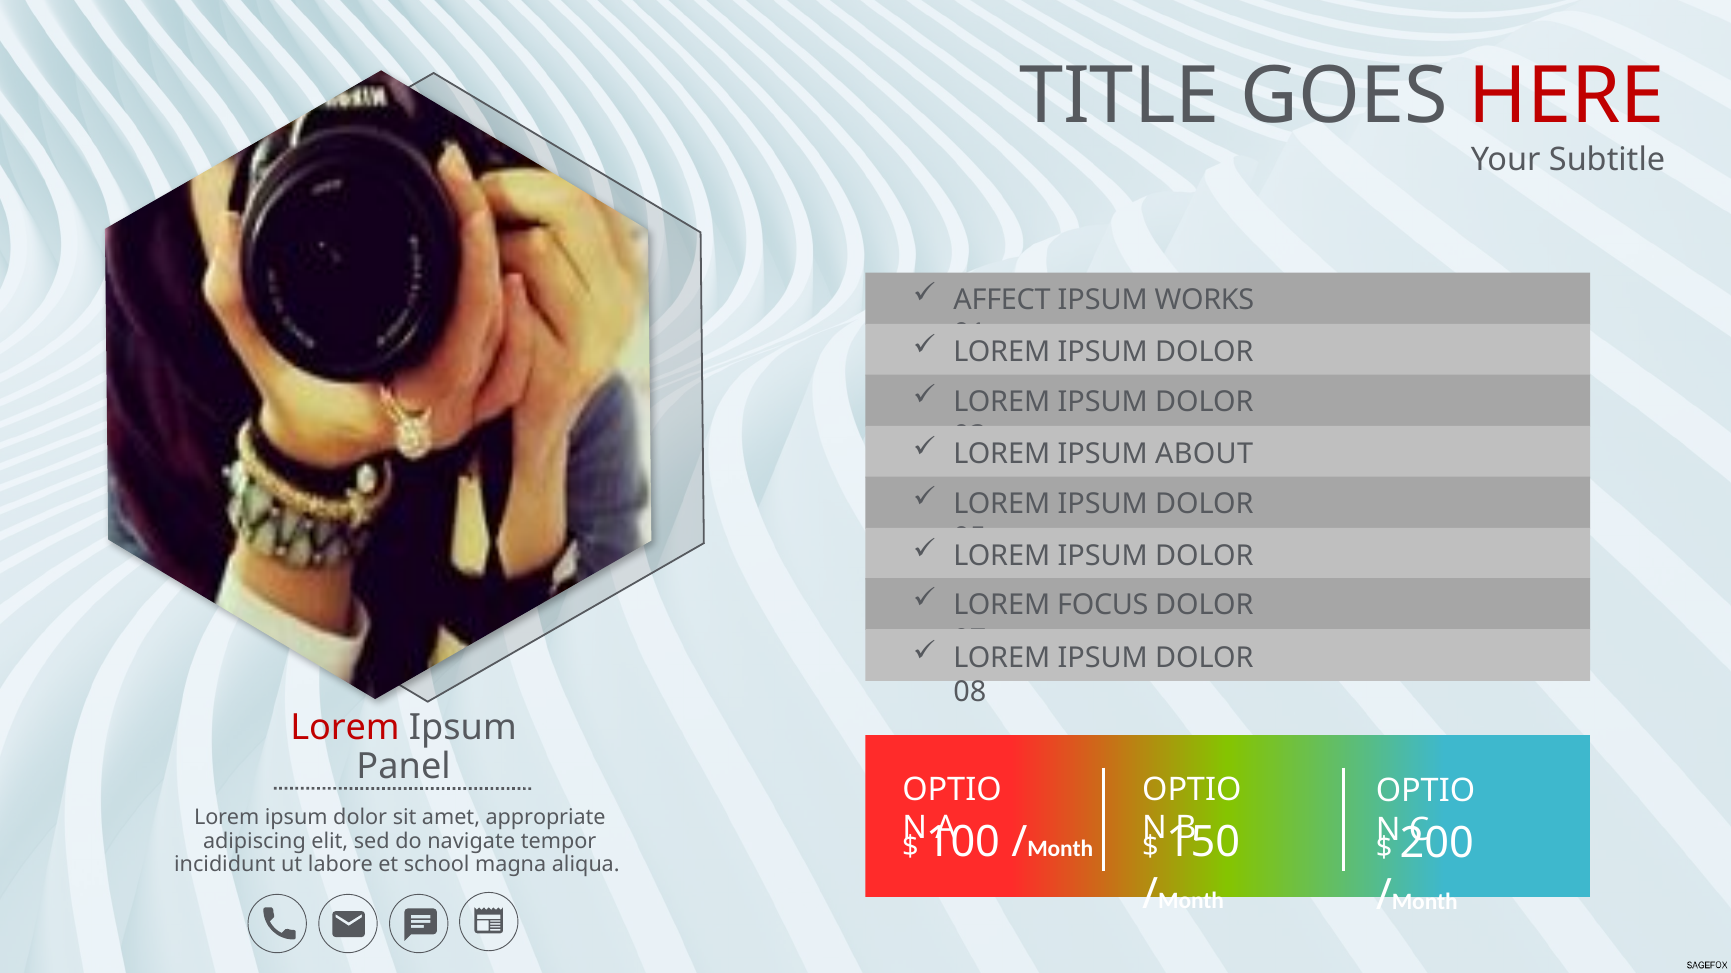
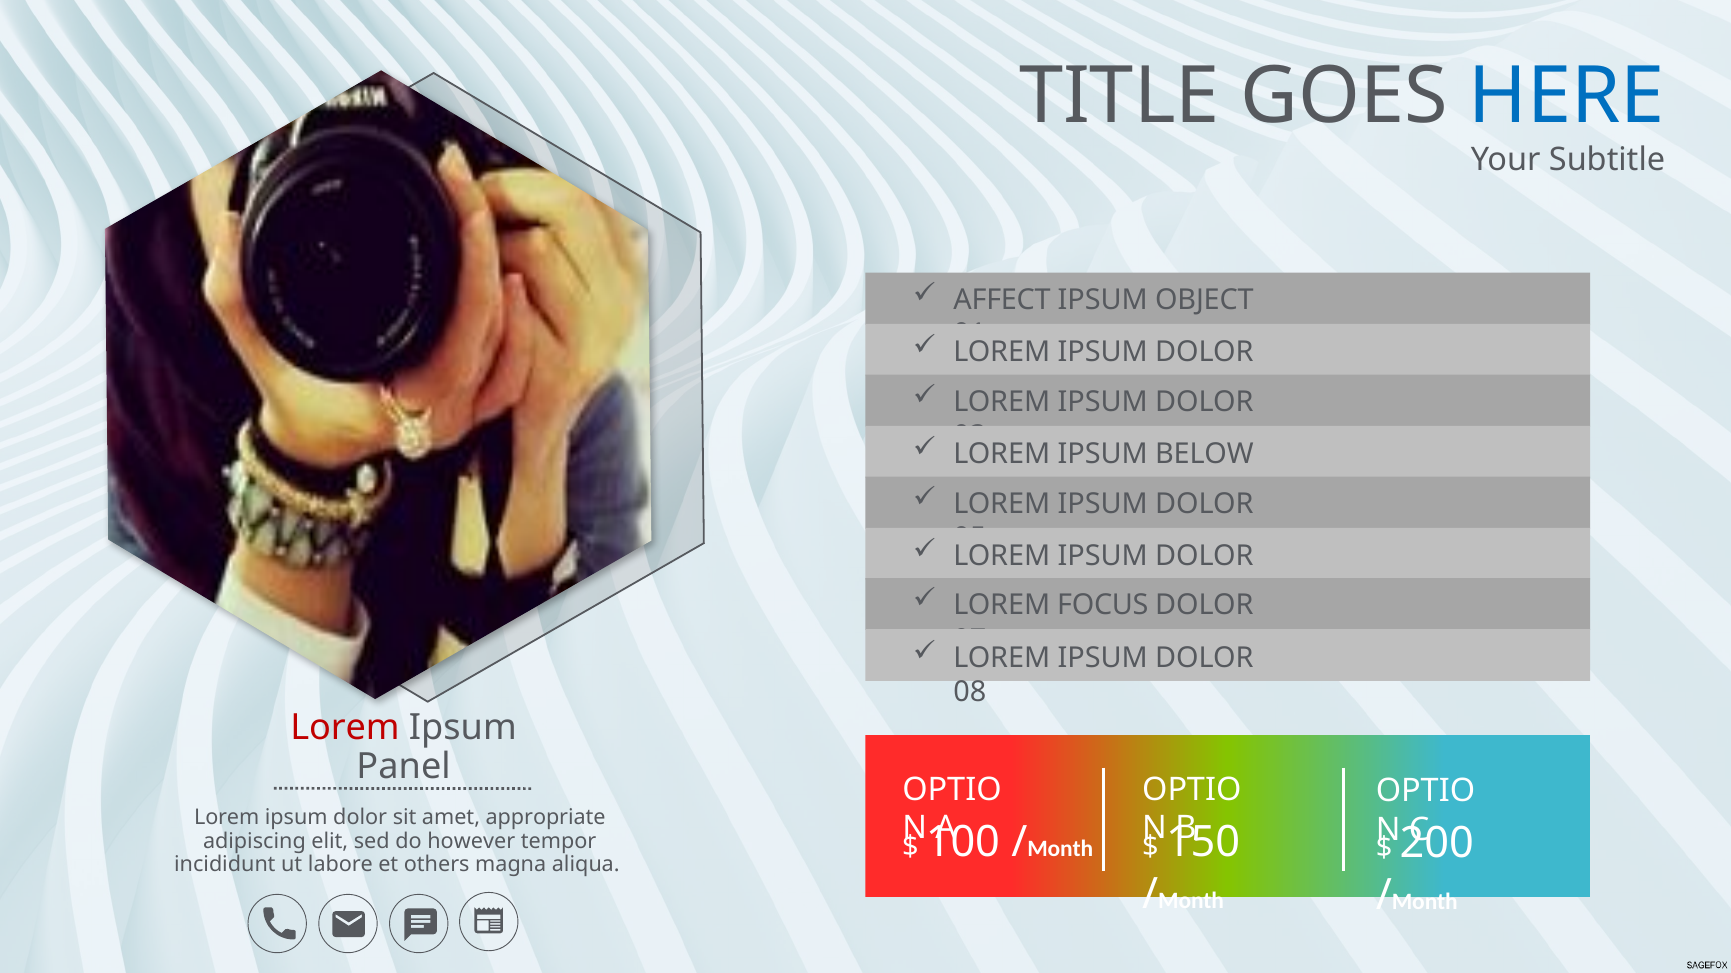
HERE colour: red -> blue (1567, 96)
WORKS: WORKS -> OBJECT (1204, 300)
ABOUT: ABOUT -> BELOW (1204, 455)
navigate: navigate -> however (471, 842)
school: school -> others (437, 865)
